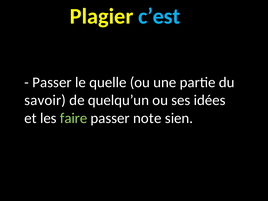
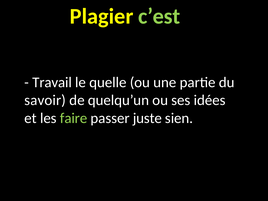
c’est colour: light blue -> light green (159, 16)
Passer: Passer -> Travail (52, 82)
note: note -> juste (147, 118)
